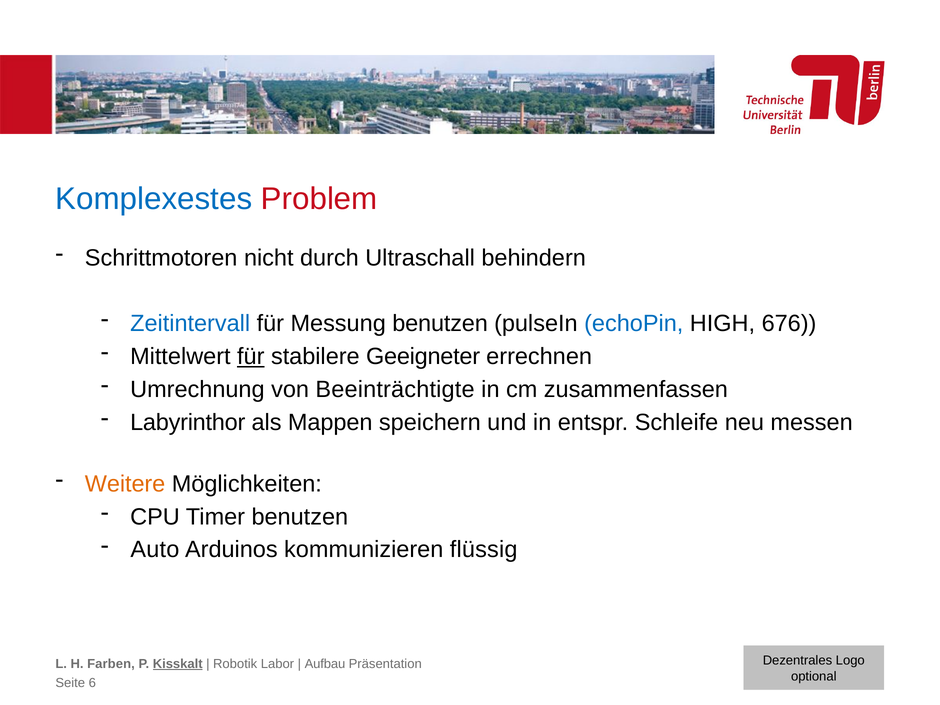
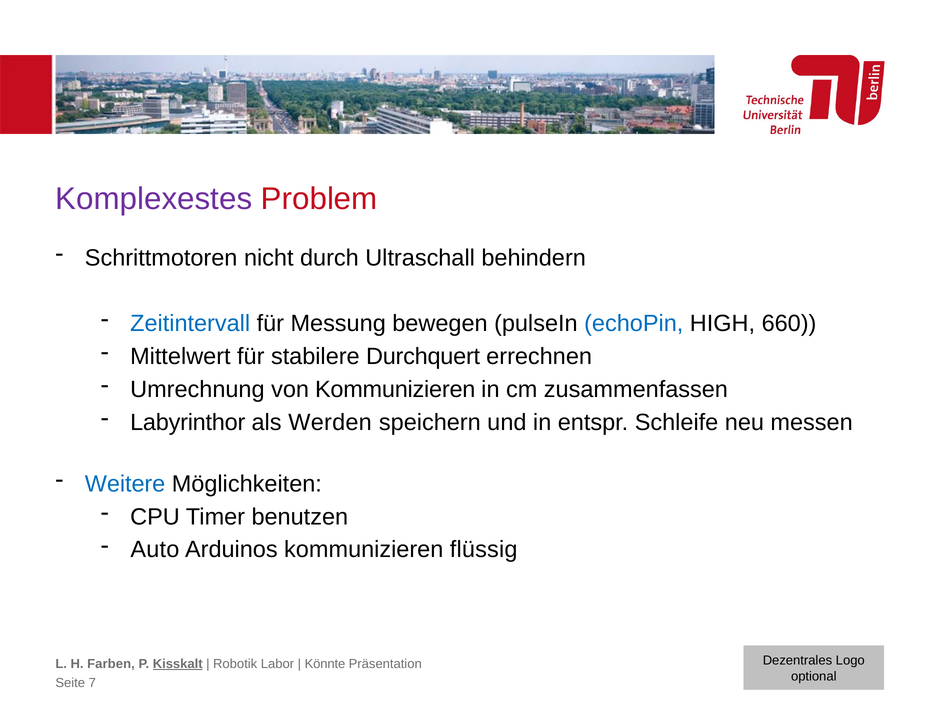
Komplexestes colour: blue -> purple (154, 199)
Messung benutzen: benutzen -> bewegen (440, 324)
676: 676 -> 660 (789, 324)
für underline: present -> none (251, 356)
Geeigneter: Geeigneter -> Durchquert (423, 356)
von Beeinträchtigte: Beeinträchtigte -> Kommunizieren (395, 389)
Mappen: Mappen -> Werden (330, 422)
Weitere colour: orange -> blue (125, 484)
Aufbau: Aufbau -> Könnte (325, 664)
6: 6 -> 7 (92, 683)
